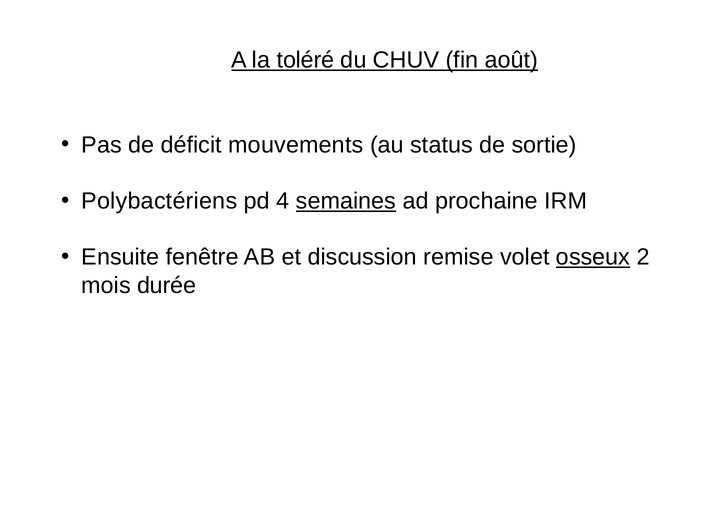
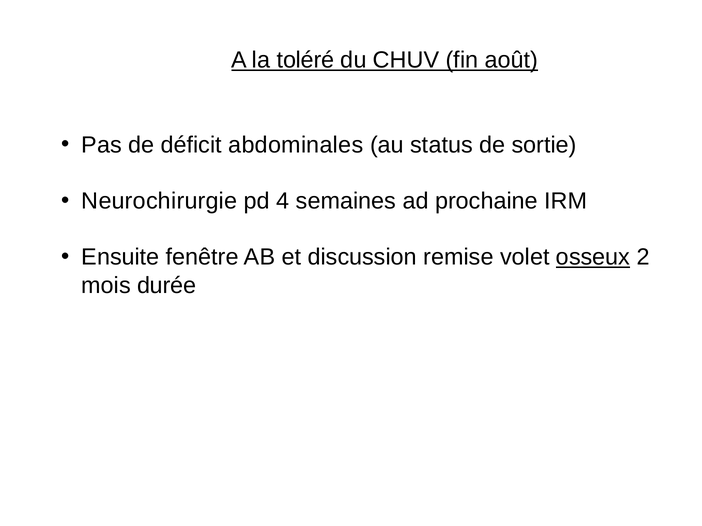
mouvements: mouvements -> abdominales (296, 145)
Polybactériens: Polybactériens -> Neurochirurgie (159, 201)
semaines underline: present -> none (346, 201)
